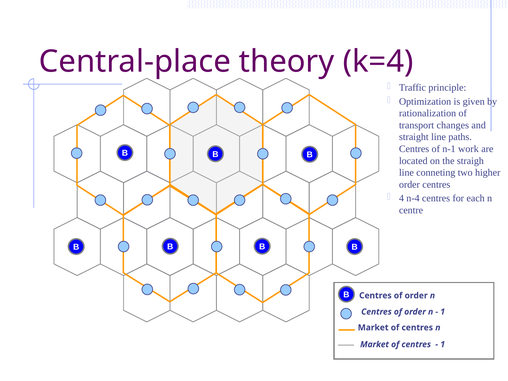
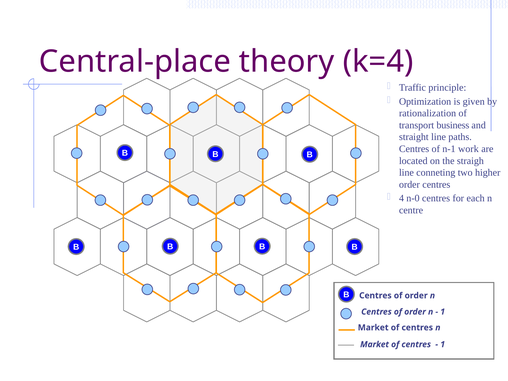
changes: changes -> business (453, 125)
n-4: n-4 -> n-0 (413, 198)
